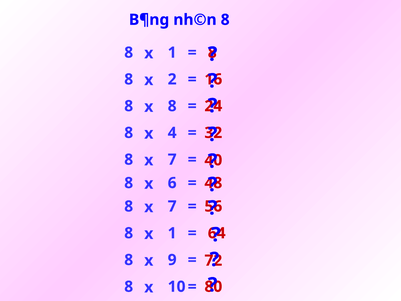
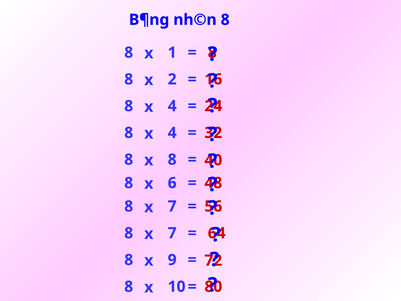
8: 8 -> 4 (172, 106)
7: 7 -> 8 (172, 159)
1: 1 -> 7 (172, 233)
